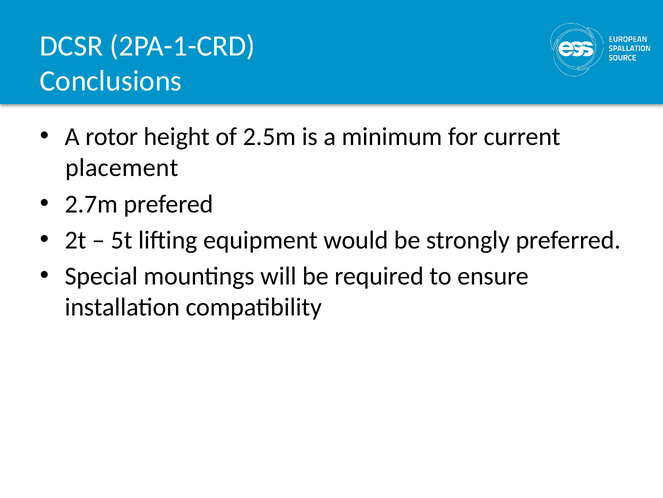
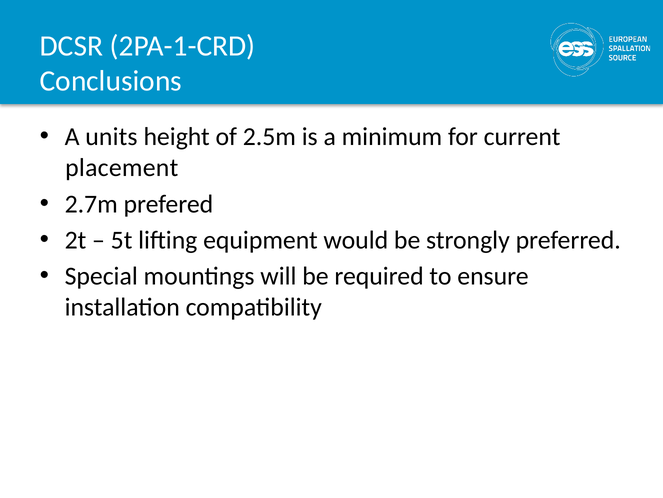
rotor: rotor -> units (111, 137)
